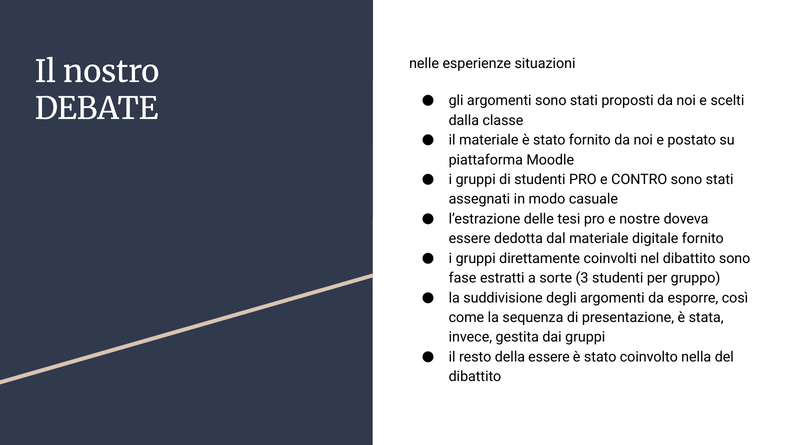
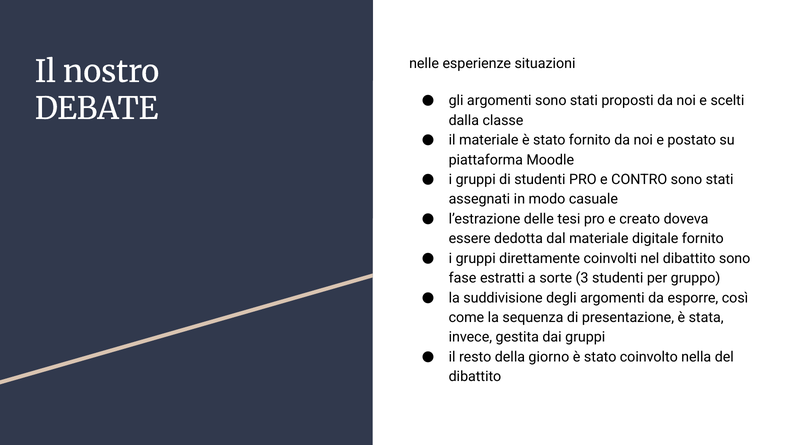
nostre: nostre -> creato (640, 219)
della essere: essere -> giorno (549, 356)
